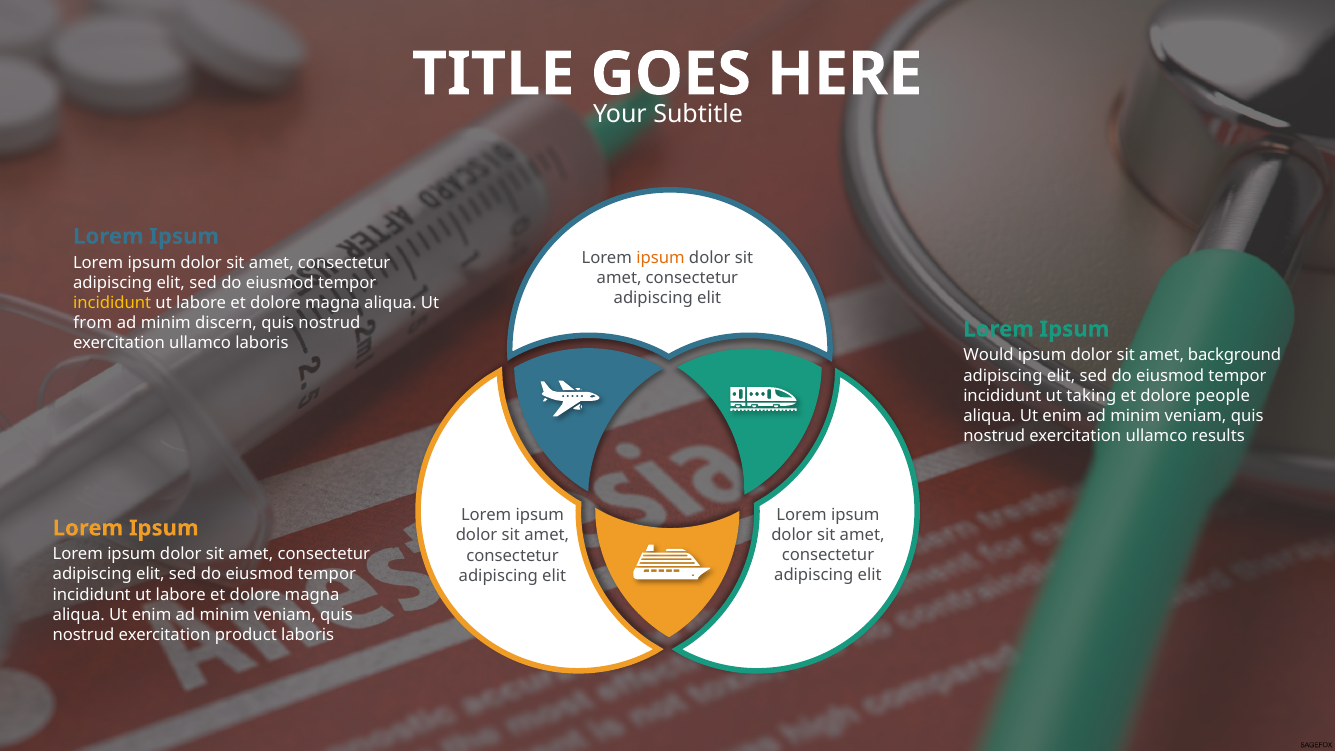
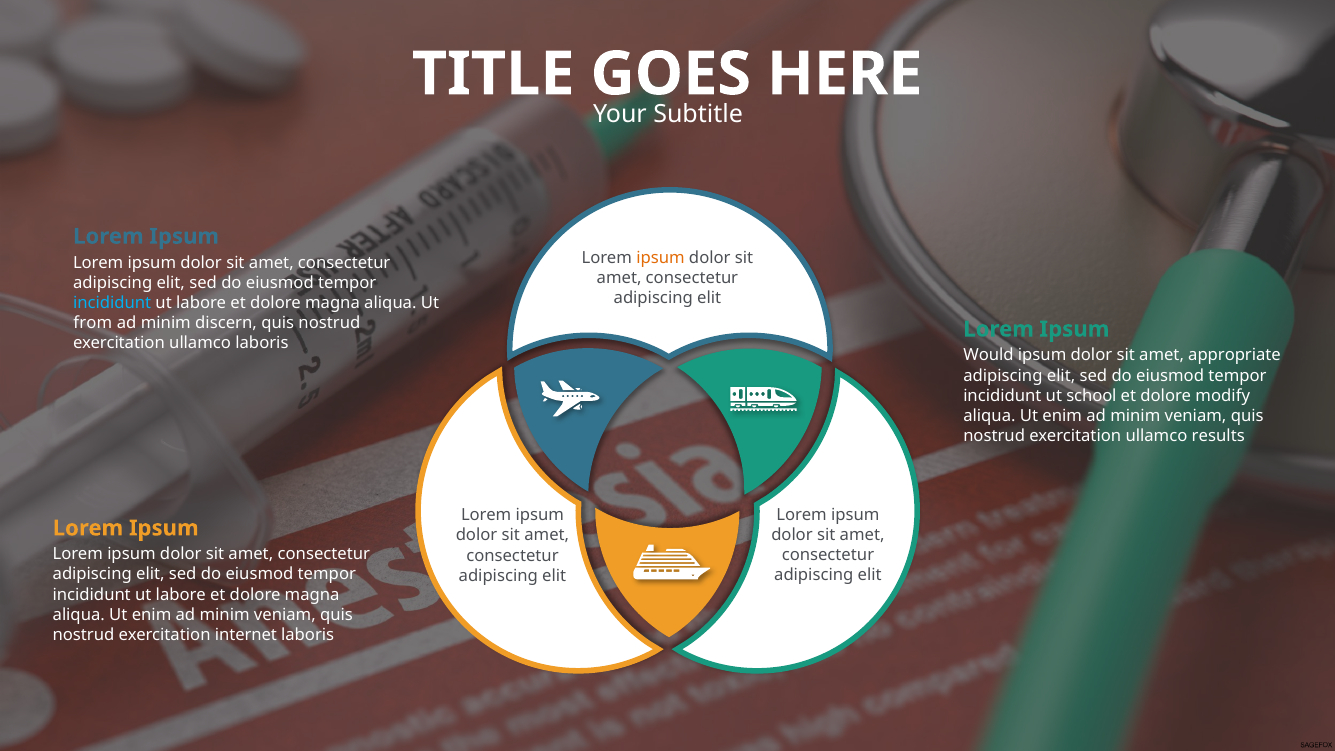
incididunt colour: yellow -> light blue (112, 303)
background: background -> appropriate (1234, 355)
taking: taking -> school (1091, 396)
people: people -> modify (1223, 396)
product: product -> internet (246, 635)
